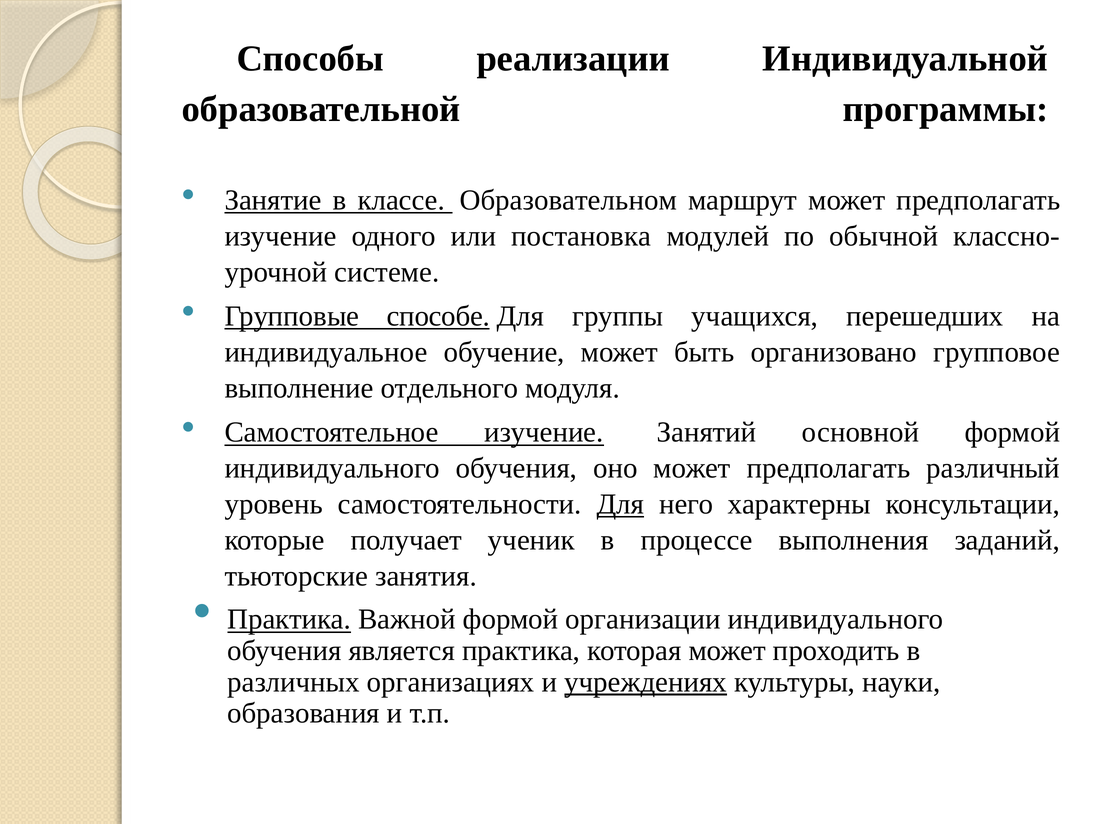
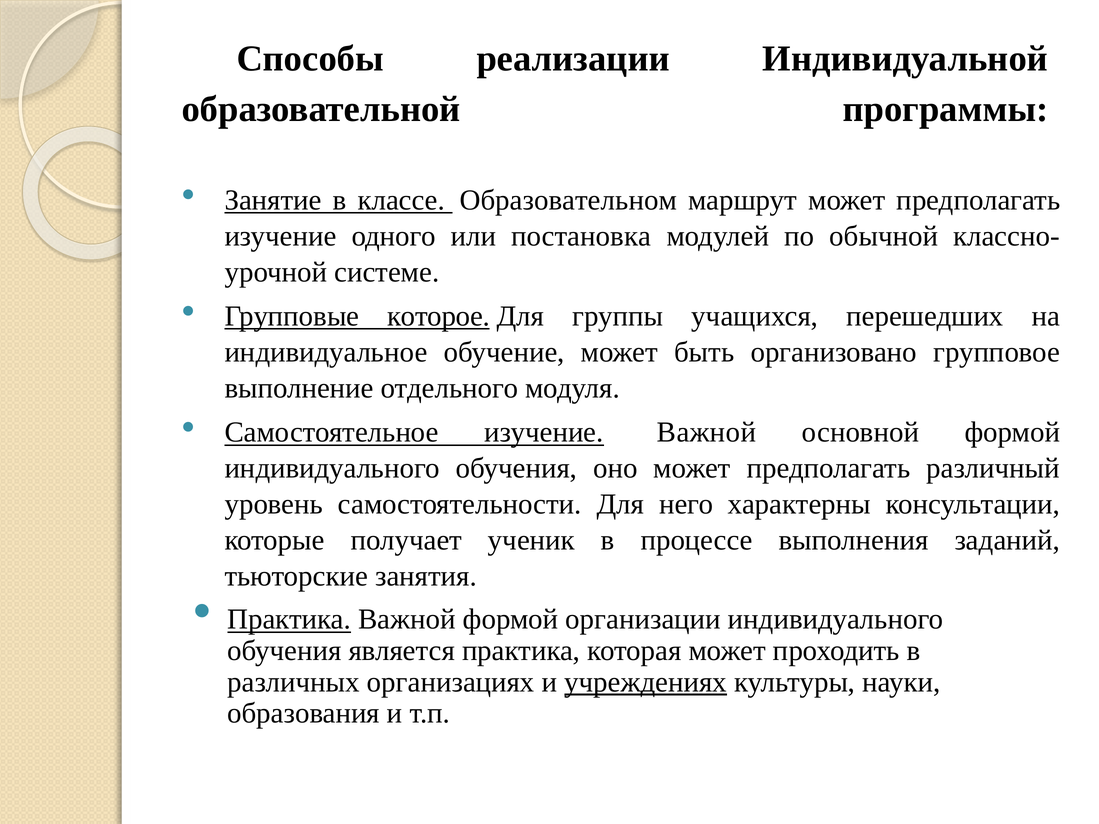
способе: способе -> которое (438, 316)
изучение Занятий: Занятий -> Важной (706, 433)
Для underline: present -> none (620, 504)
